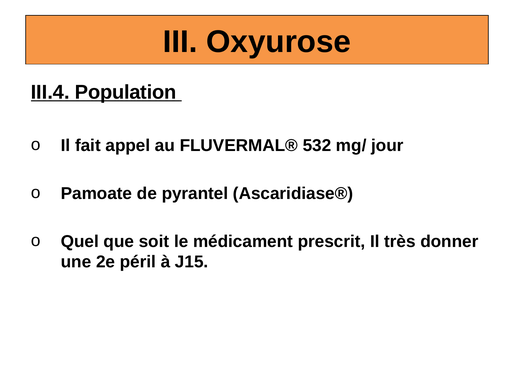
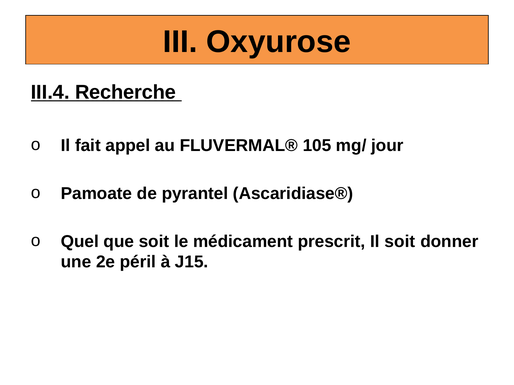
Population: Population -> Recherche (126, 92)
532: 532 -> 105 (317, 146)
Il très: très -> soit (400, 242)
